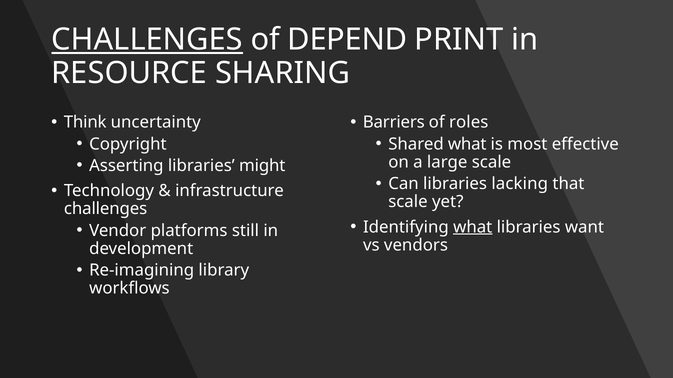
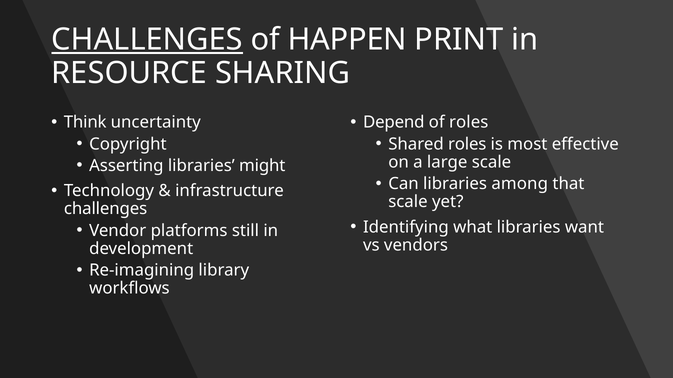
DEPEND: DEPEND -> HAPPEN (347, 40)
Barriers: Barriers -> Depend (394, 123)
Shared what: what -> roles (467, 144)
lacking: lacking -> among (520, 184)
what underline: present -> none (473, 227)
